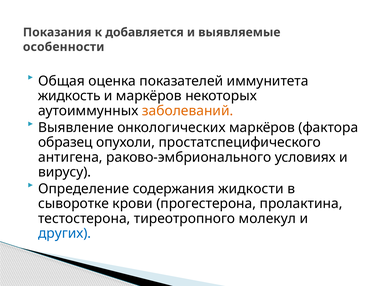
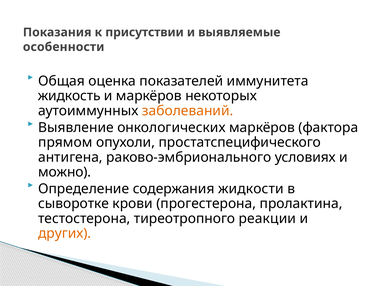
добавляется: добавляется -> присутствии (145, 32)
образец: образец -> прямом (65, 143)
вирусу: вирусу -> можно (65, 172)
молекул: молекул -> реакции (267, 219)
других colour: blue -> orange (65, 234)
